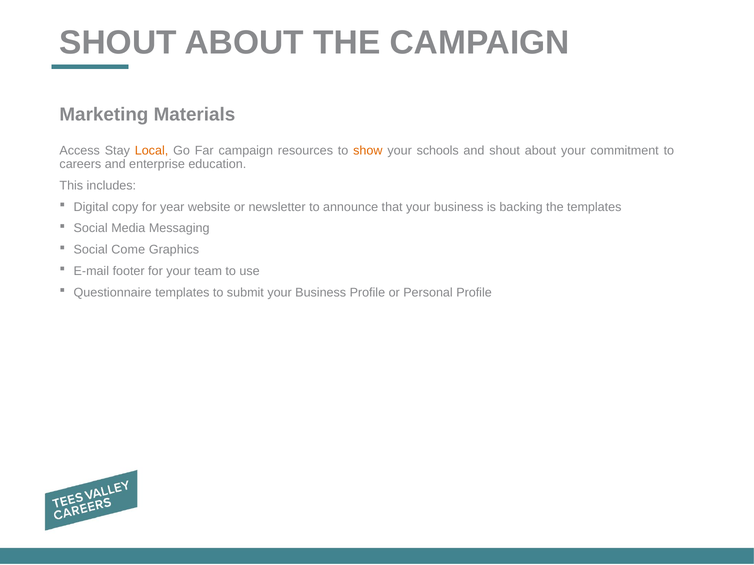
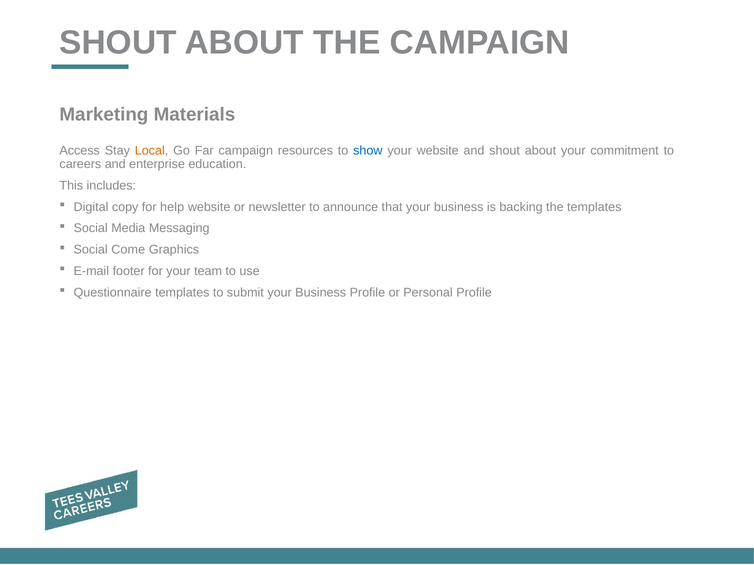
show colour: orange -> blue (368, 151)
your schools: schools -> website (438, 151)
year: year -> help (172, 207)
